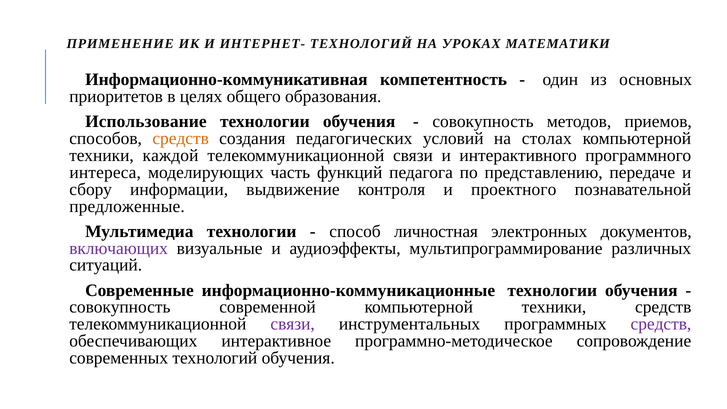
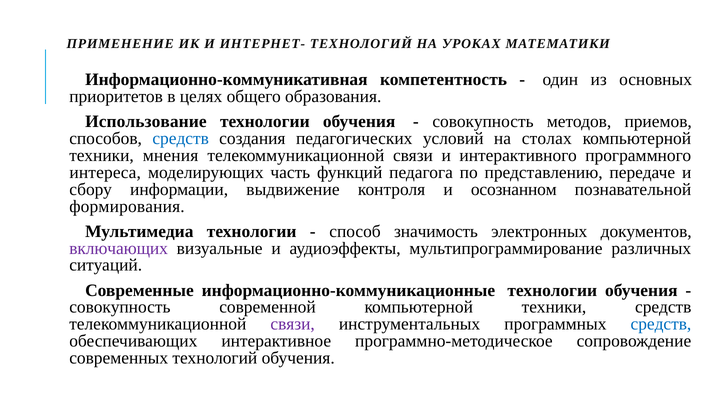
средств colour: orange -> blue (181, 139)
каждой: каждой -> мнения (171, 156)
проектного: проектного -> осознанном (514, 189)
предложенные: предложенные -> формирования (127, 206)
личностная: личностная -> значимость (436, 231)
средств colour: purple -> blue (661, 324)
